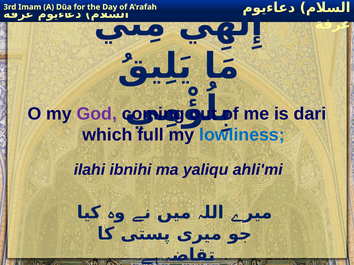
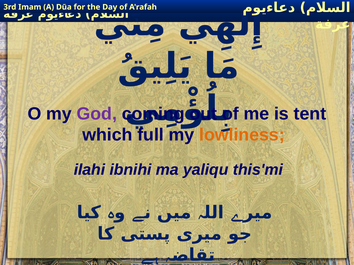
dari: dari -> tent (310, 114)
lowliness colour: blue -> orange (242, 135)
ahli'mi: ahli'mi -> this'mi (258, 170)
